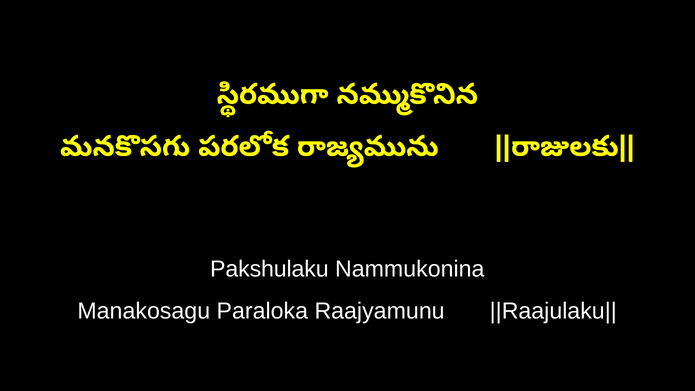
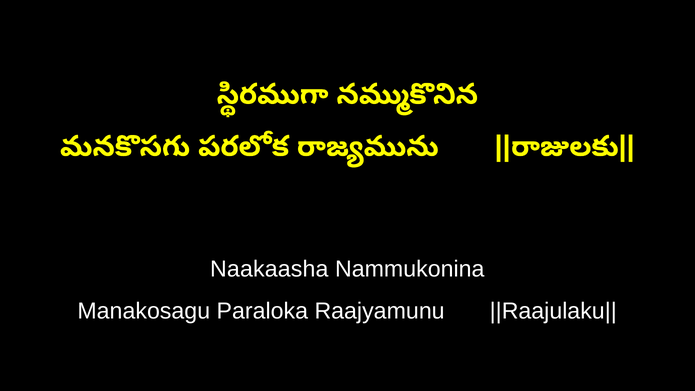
Pakshulaku: Pakshulaku -> Naakaasha (269, 269)
